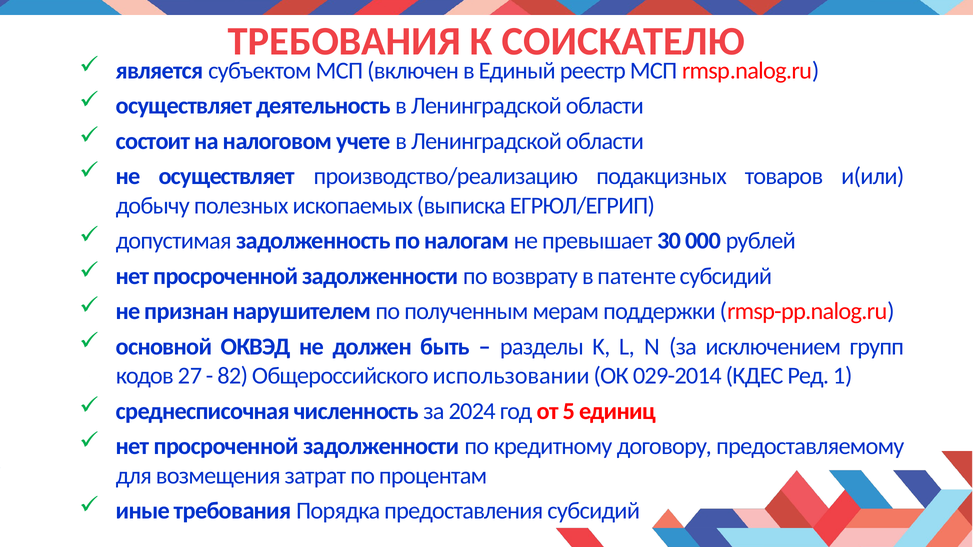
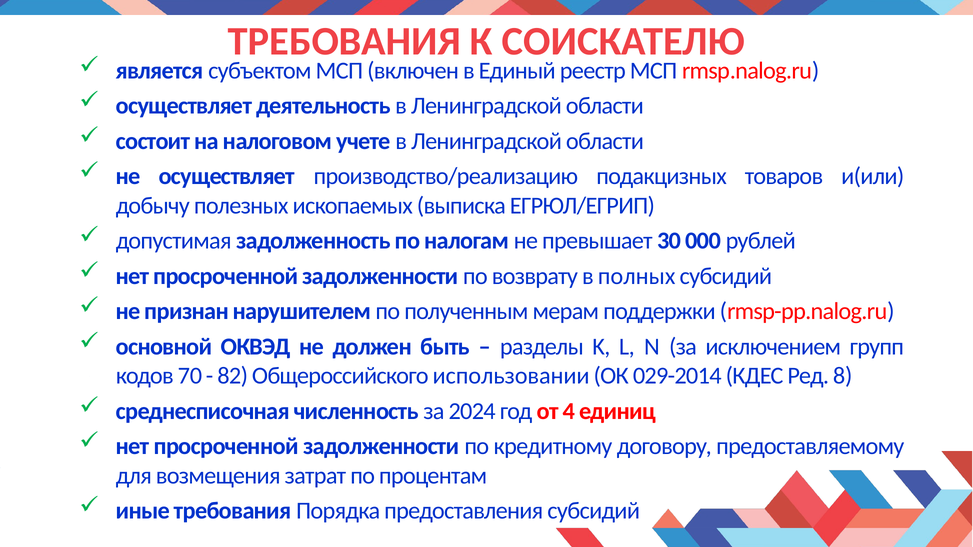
патенте: патенте -> полных (637, 276)
27: 27 -> 70 (190, 376)
1: 1 -> 8 (843, 376)
5: 5 -> 4 (569, 411)
